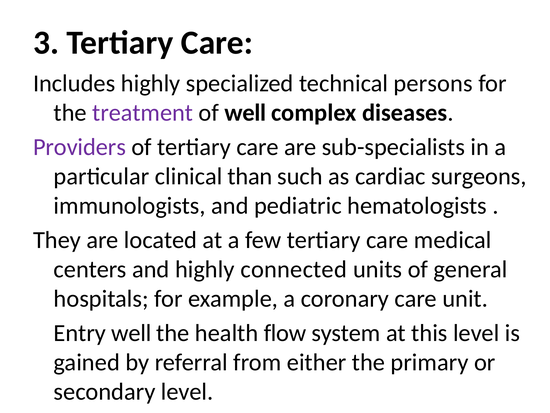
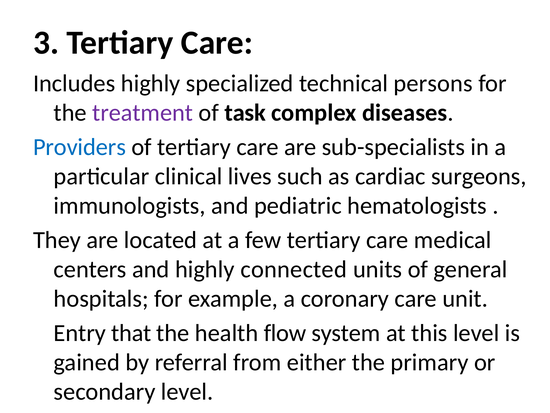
of well: well -> task (245, 113)
Providers colour: purple -> blue (79, 147)
than: than -> lives (250, 176)
Entry well: well -> that (131, 333)
